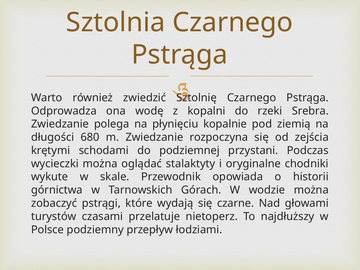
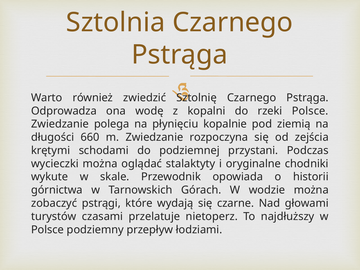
rzeki Srebra: Srebra -> Polsce (310, 111)
680: 680 -> 660 (90, 137)
